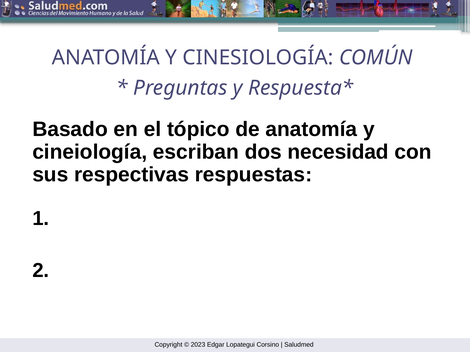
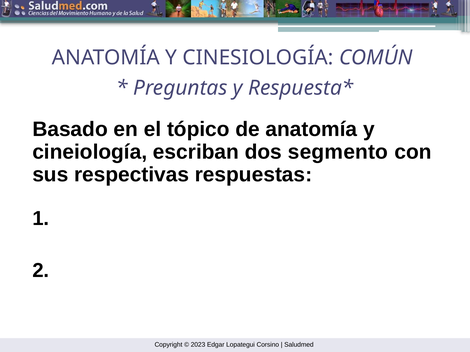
necesidad: necesidad -> segmento (338, 152)
